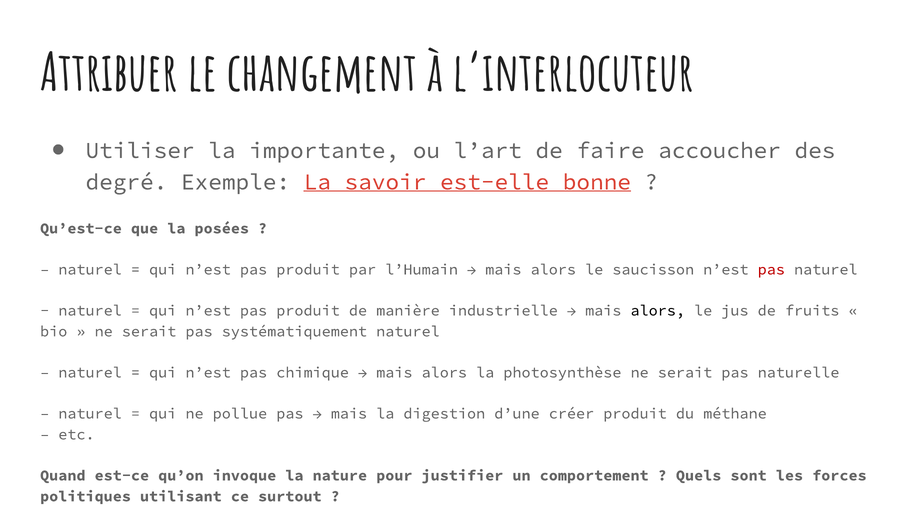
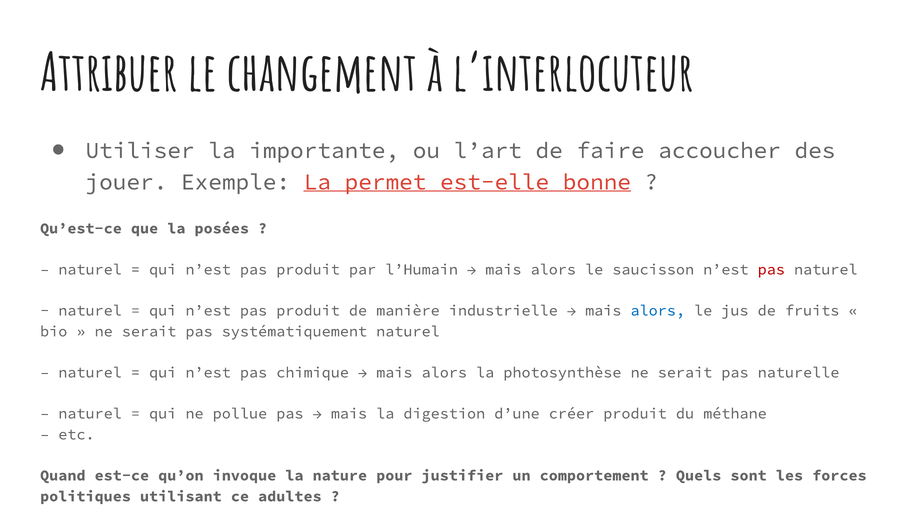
degré: degré -> jouer (126, 182)
savoir: savoir -> permet (386, 182)
alors colour: black -> blue (658, 311)
surtout: surtout -> adultes (290, 497)
